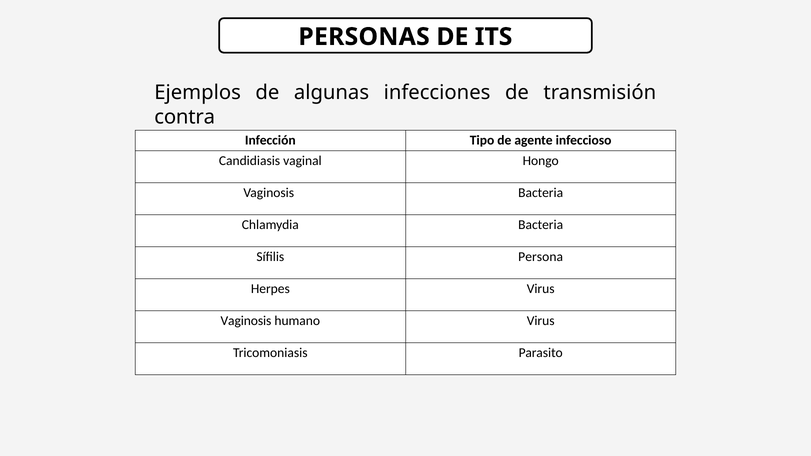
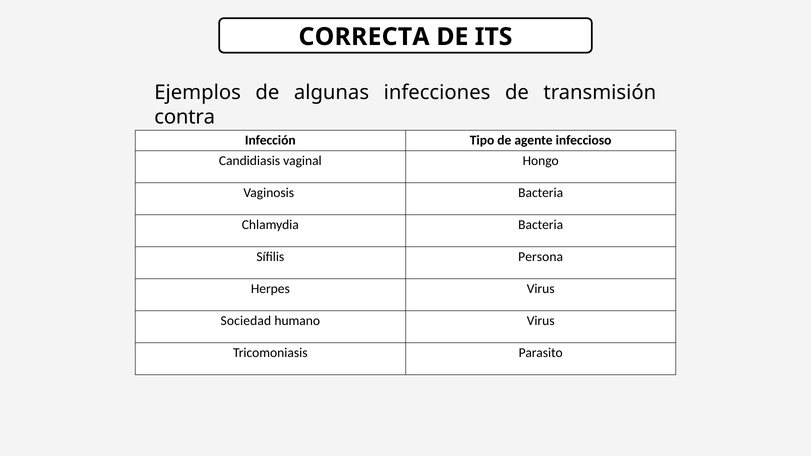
PERSONAS: PERSONAS -> CORRECTA (364, 37)
Vaginosis: Vaginosis -> Sociedad (246, 321)
